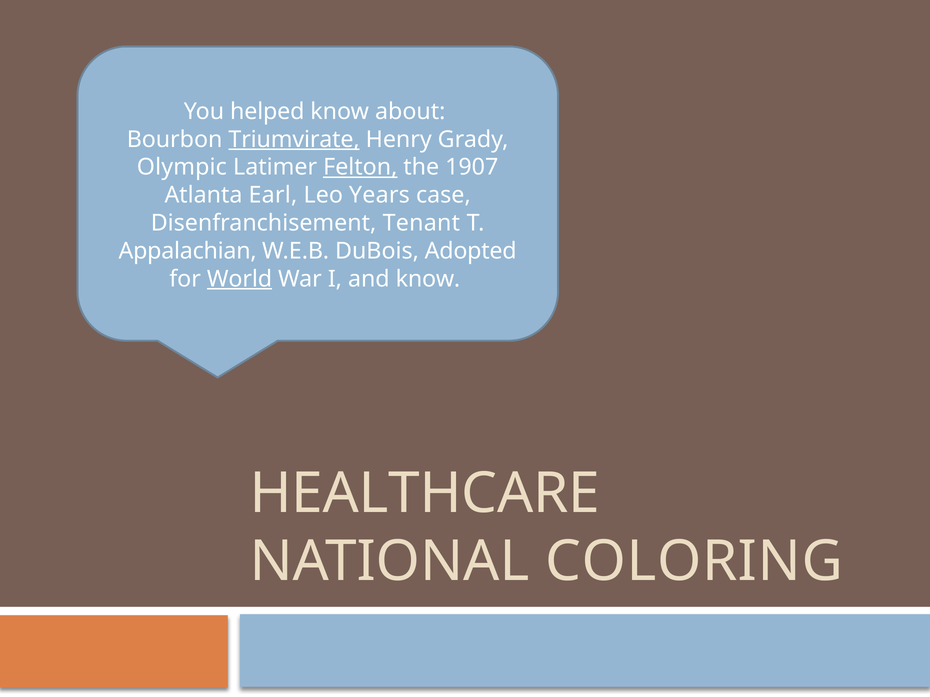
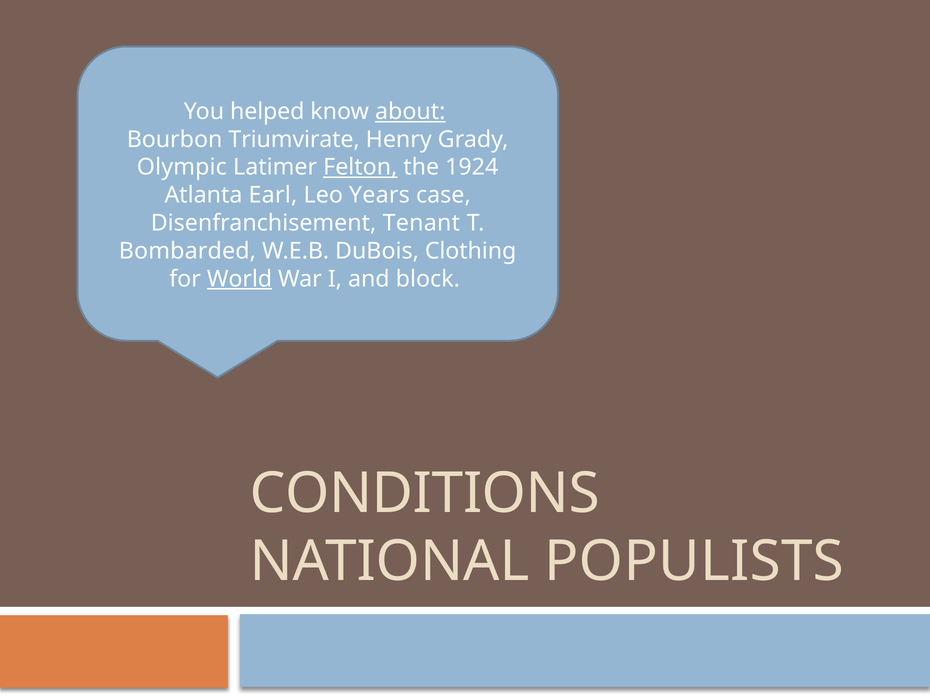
about underline: none -> present (410, 112)
Triumvirate underline: present -> none (294, 140)
1907: 1907 -> 1924 (472, 167)
Appalachian: Appalachian -> Bombarded (187, 251)
Adopted: Adopted -> Clothing (471, 251)
and know: know -> block (428, 279)
HEALTHCARE: HEALTHCARE -> CONDITIONS (425, 494)
COLORING: COLORING -> POPULISTS (694, 562)
